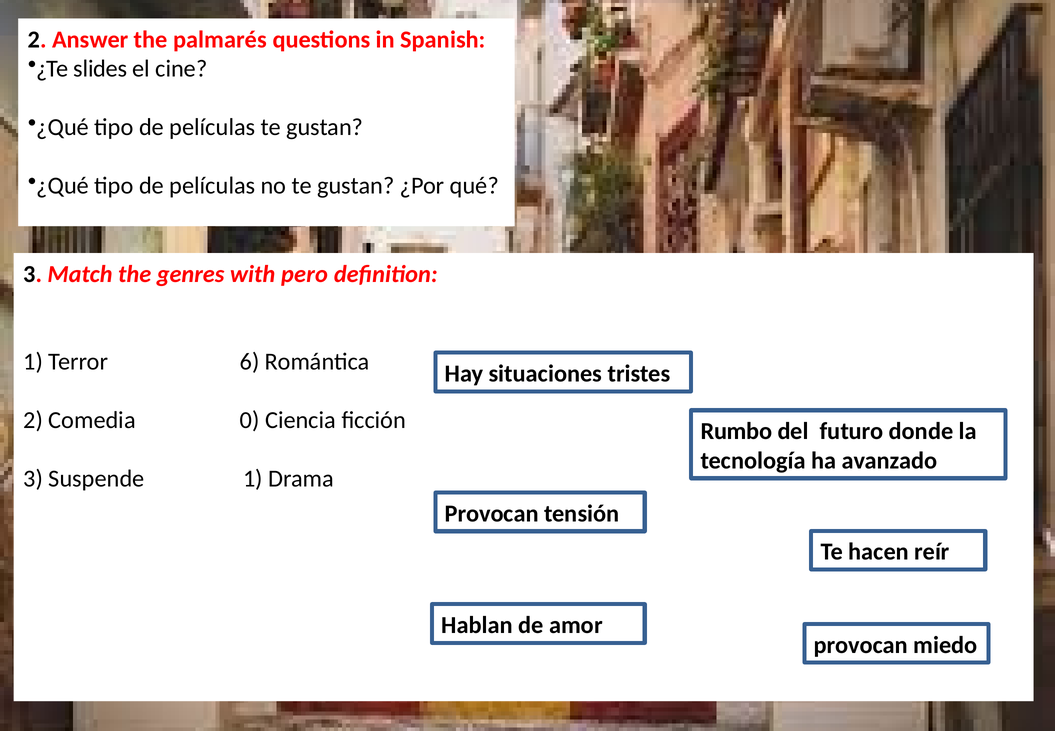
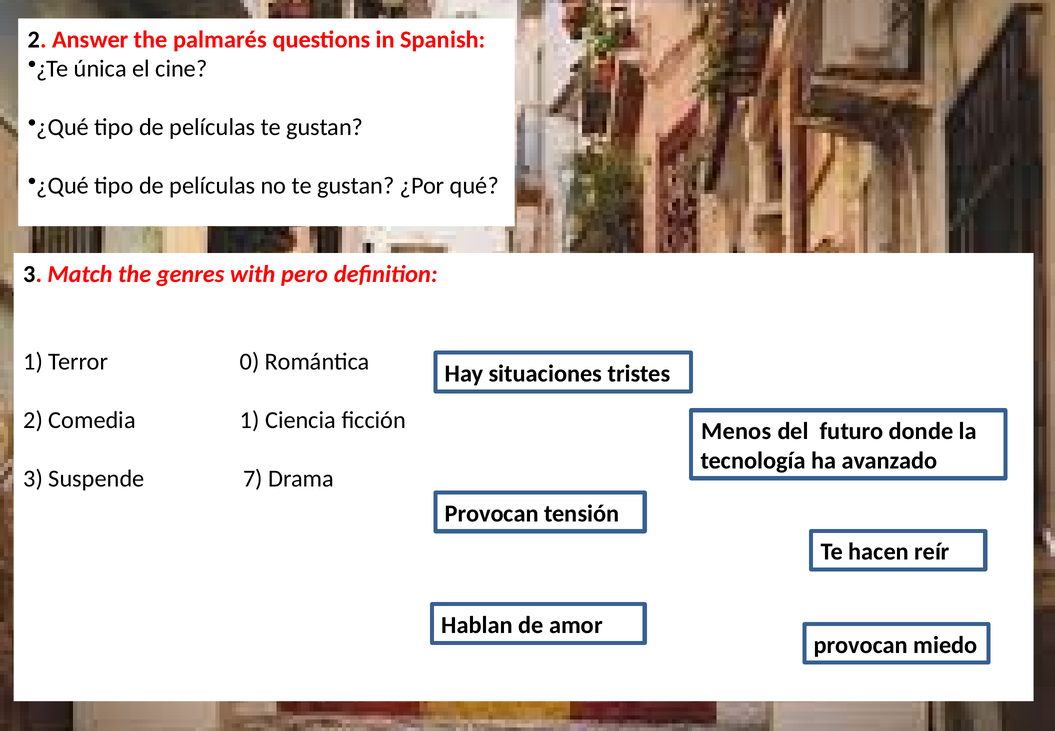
slides: slides -> única (100, 69)
6: 6 -> 0 (250, 362)
Comedia 0: 0 -> 1 (250, 420)
Rumbo: Rumbo -> Menos (736, 431)
Suspende 1: 1 -> 7 (253, 478)
